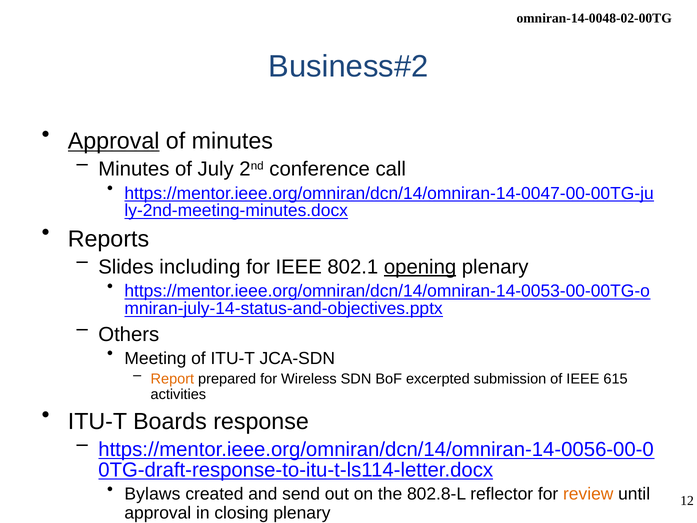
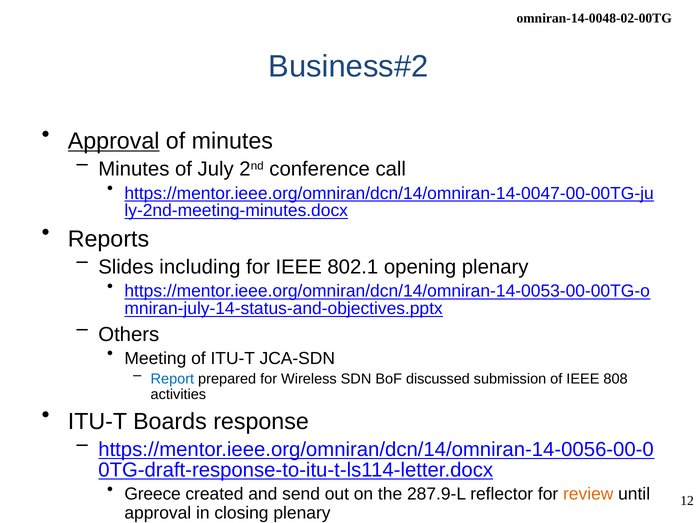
opening underline: present -> none (420, 267)
Report colour: orange -> blue (172, 379)
excerpted: excerpted -> discussed (438, 379)
615: 615 -> 808 (616, 379)
Bylaws: Bylaws -> Greece (153, 494)
802.8-L: 802.8-L -> 287.9-L (437, 494)
